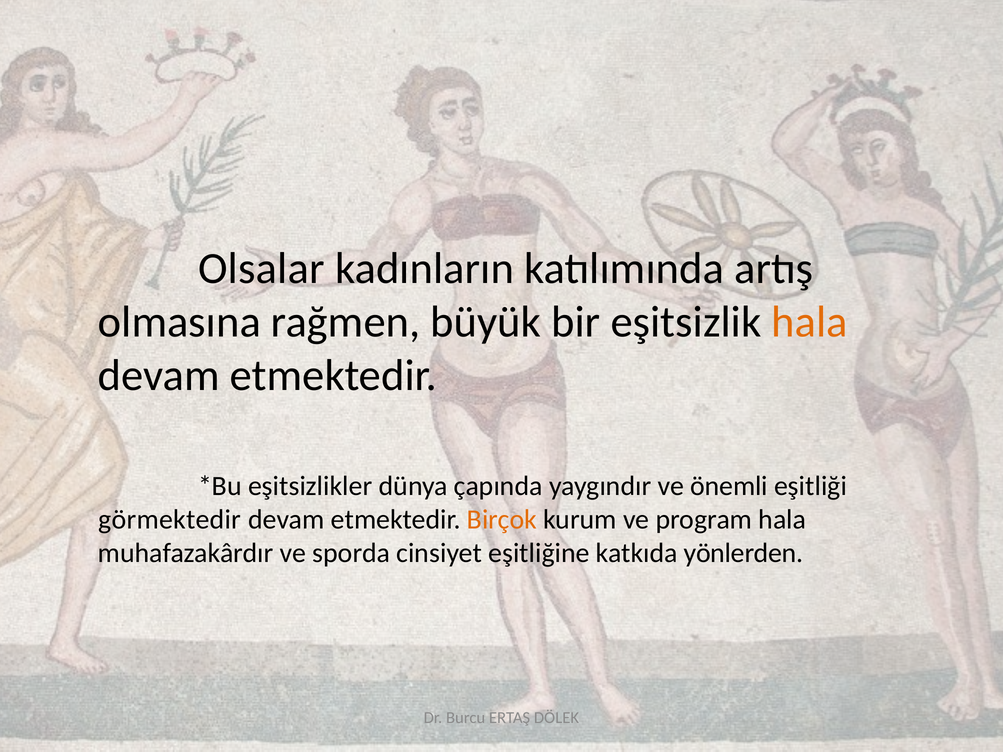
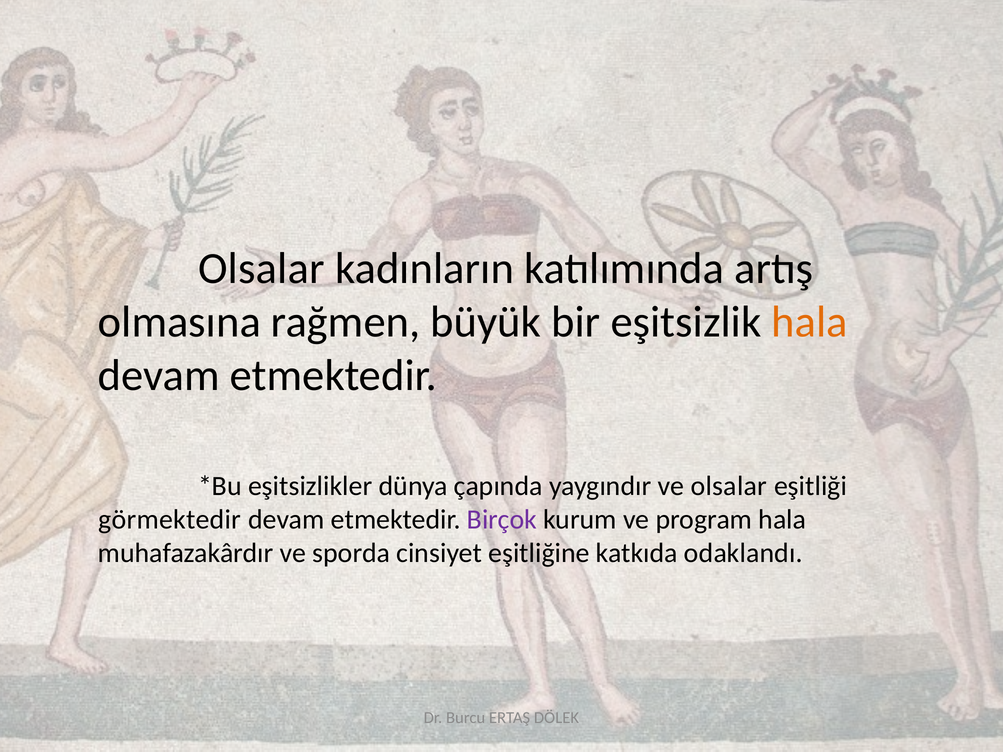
ve önemli: önemli -> olsalar (729, 486)
Birçok colour: orange -> purple (502, 520)
yönlerden: yönlerden -> odaklandı (743, 553)
